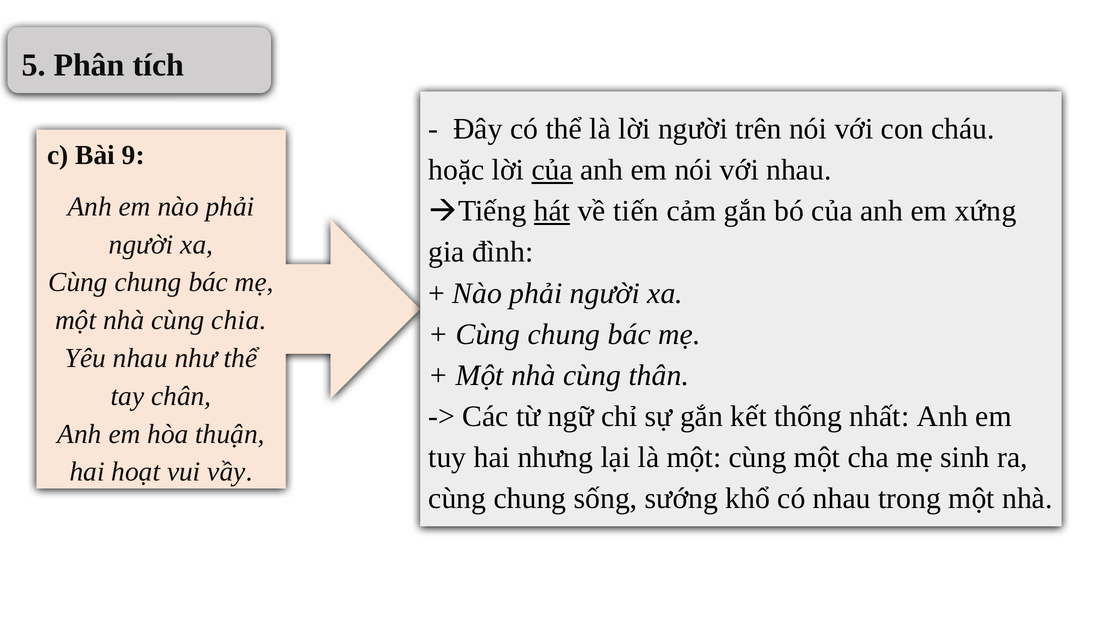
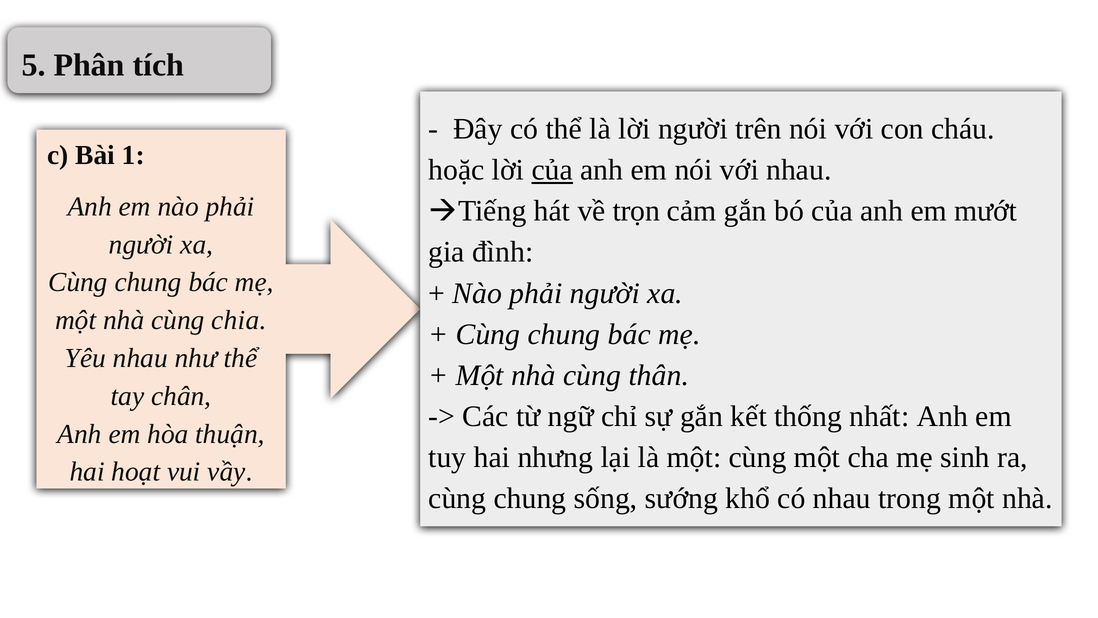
9: 9 -> 1 (133, 155)
hát underline: present -> none (552, 211)
tiến: tiến -> trọn (636, 211)
xứng: xứng -> mướt (986, 211)
